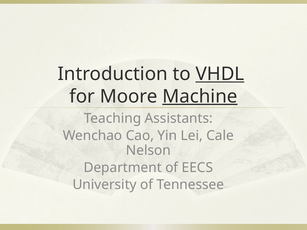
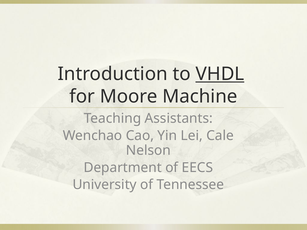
Machine underline: present -> none (200, 96)
